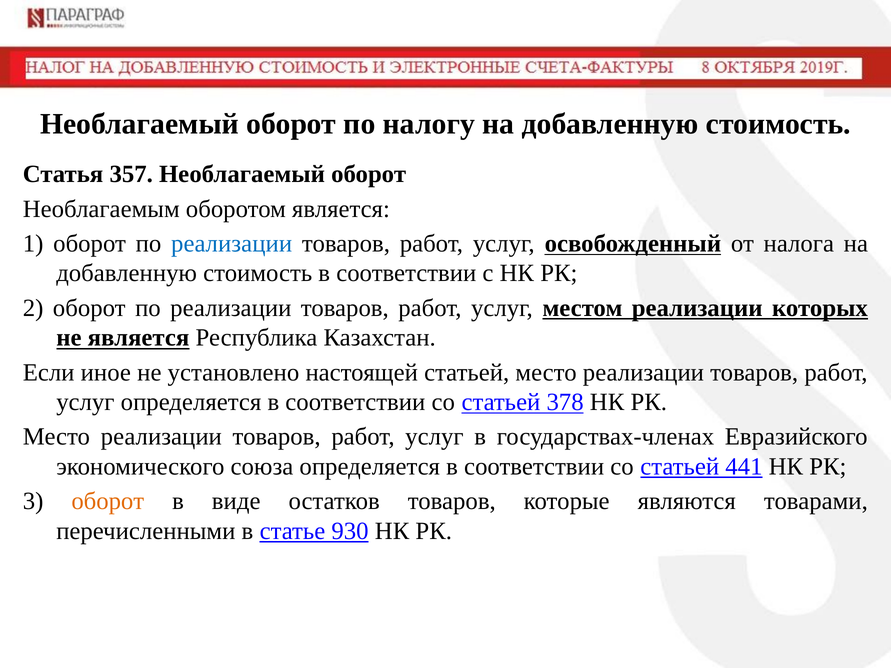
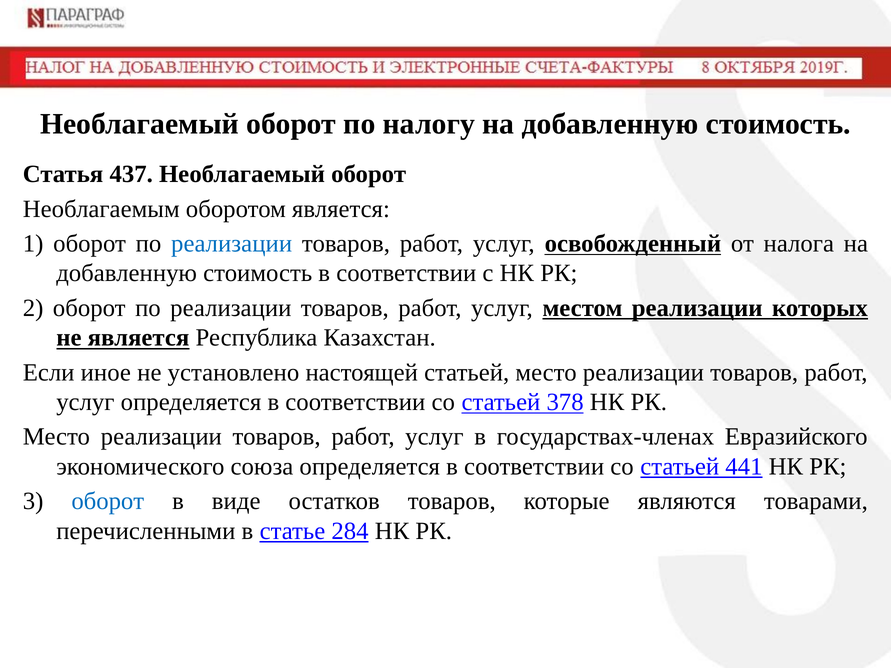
357: 357 -> 437 (131, 174)
оборот colour: orange -> blue (108, 501)
930: 930 -> 284 (350, 531)
